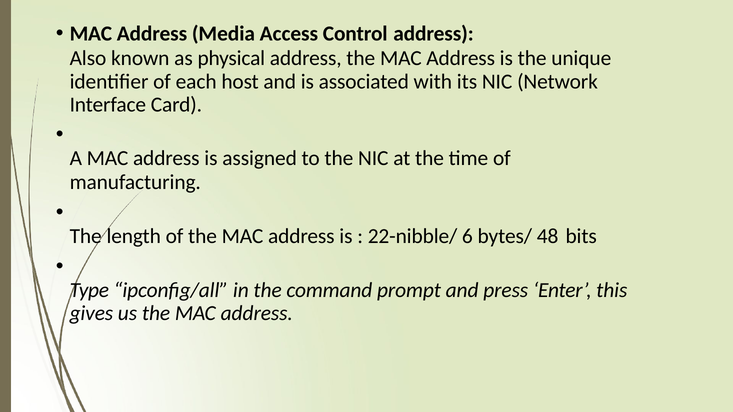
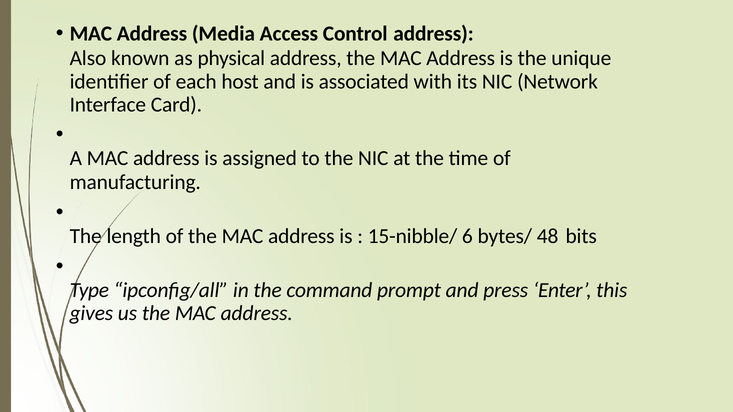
22-nibble/: 22-nibble/ -> 15-nibble/ (413, 236)
